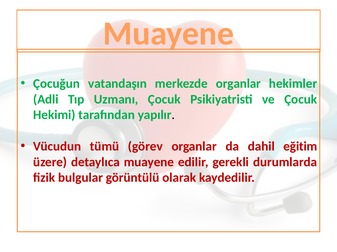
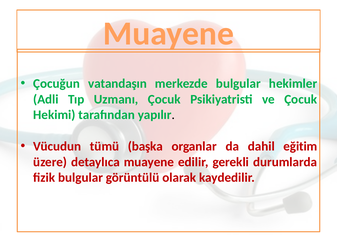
merkezde organlar: organlar -> bulgular (238, 84)
görev: görev -> başka (145, 147)
